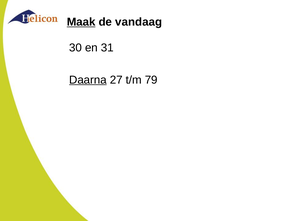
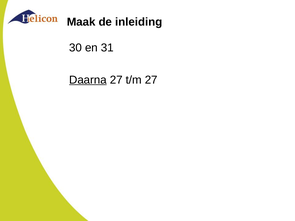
Maak underline: present -> none (81, 22)
vandaag: vandaag -> inleiding (139, 22)
t/m 79: 79 -> 27 (151, 80)
